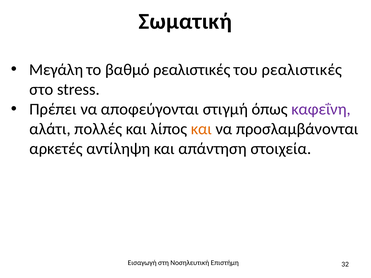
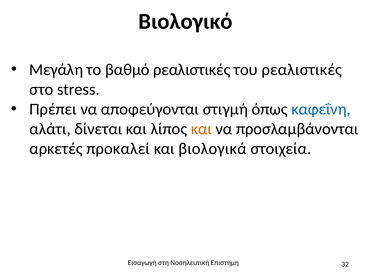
Σωματική: Σωματική -> Βιολογικό (185, 21)
καφεΐνη colour: purple -> blue (321, 109)
πολλές: πολλές -> δίνεται (98, 129)
αντίληψη: αντίληψη -> προκαλεί (118, 149)
απάντηση: απάντηση -> βιολογικά (213, 149)
